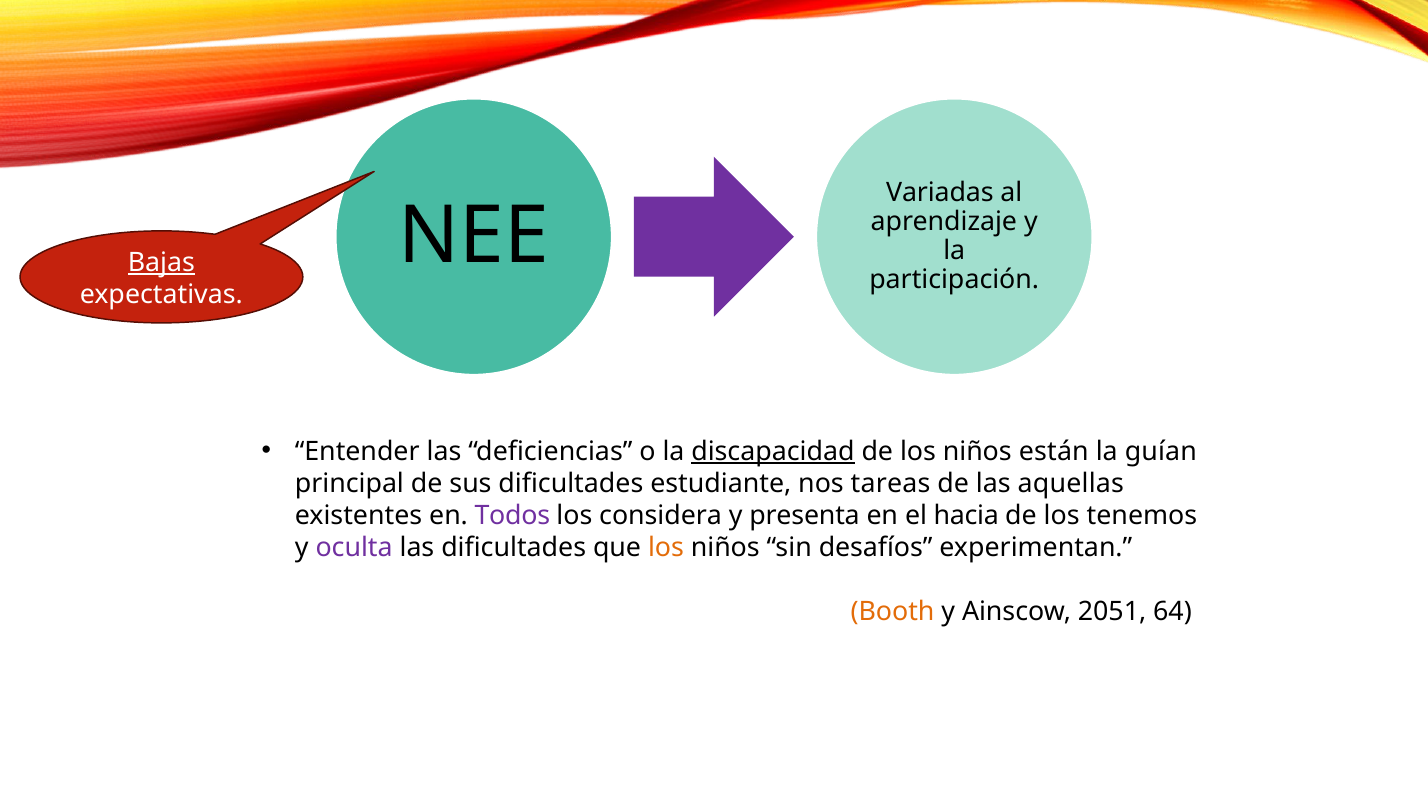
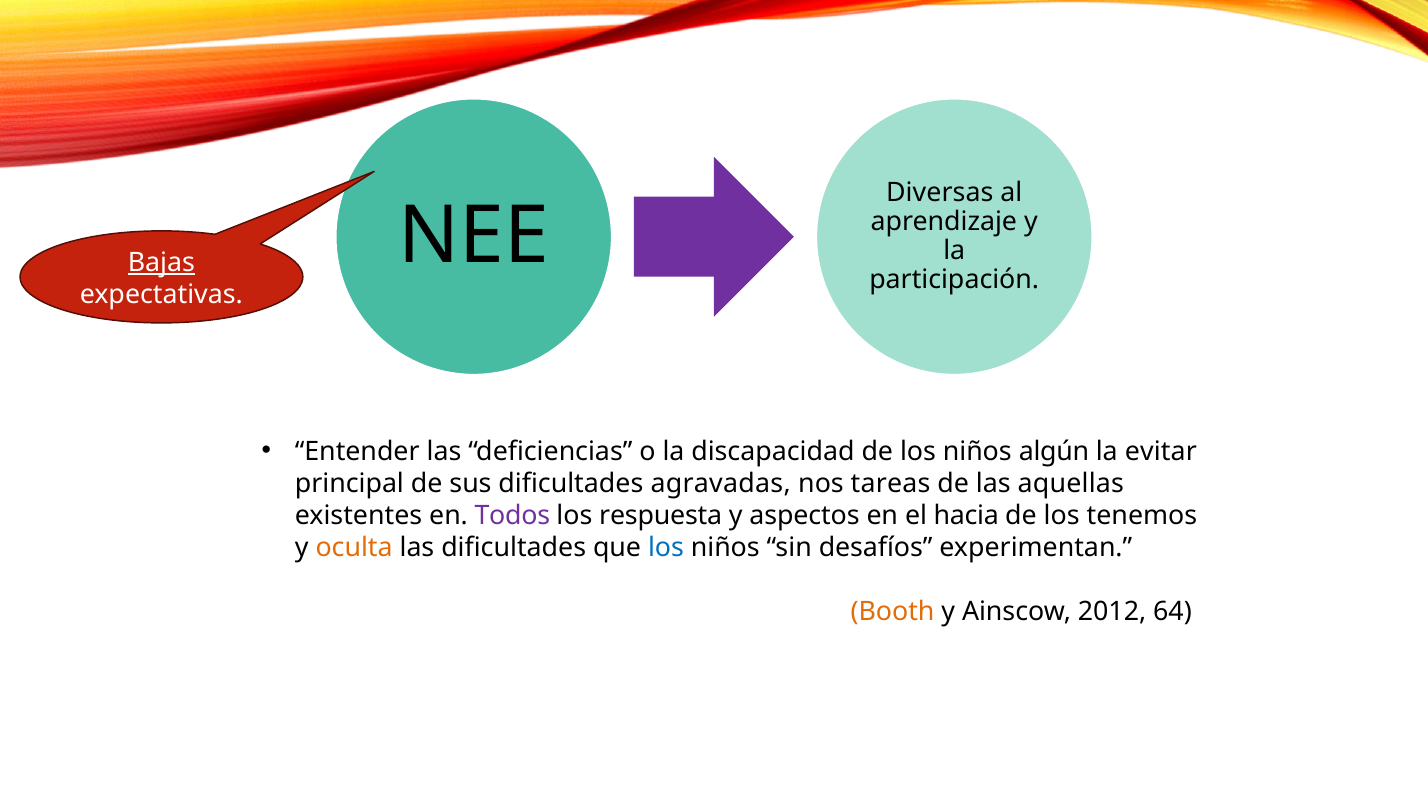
Variadas: Variadas -> Diversas (940, 193)
discapacidad underline: present -> none (773, 452)
están: están -> algún (1054, 452)
guían: guían -> evitar (1161, 452)
estudiante: estudiante -> agravadas (721, 484)
considera: considera -> respuesta (661, 516)
presenta: presenta -> aspectos (805, 516)
oculta colour: purple -> orange (354, 548)
los colour: orange -> blue (666, 548)
2051: 2051 -> 2012 (1112, 612)
